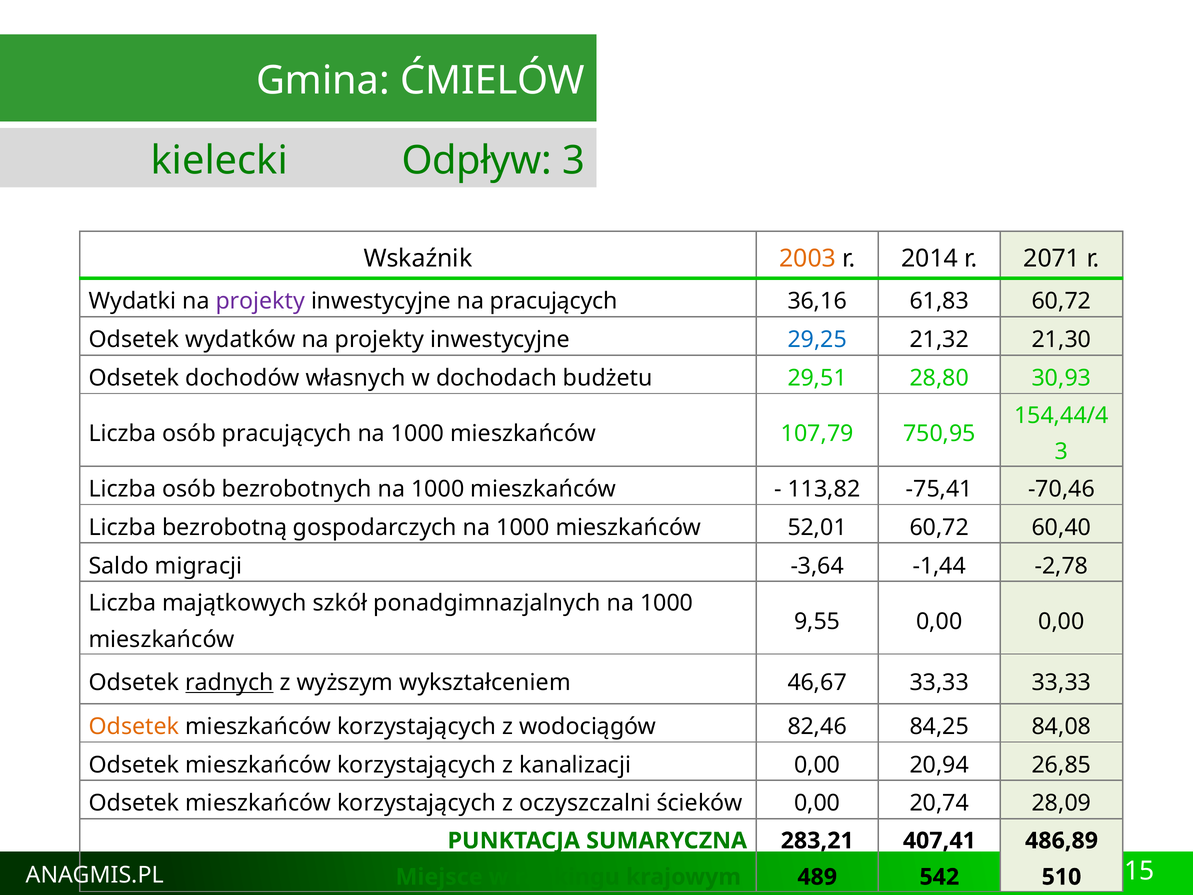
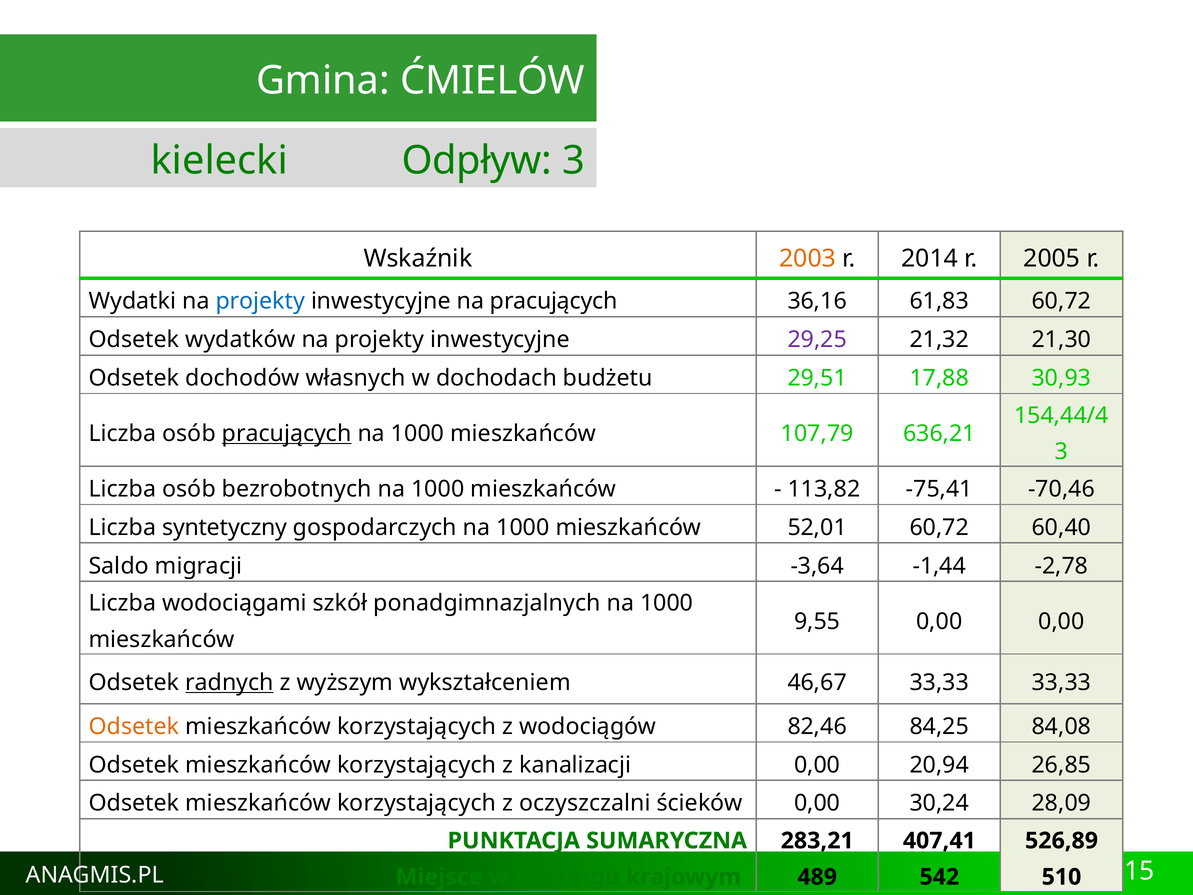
2071: 2071 -> 2005 (1052, 259)
projekty colour: purple -> blue (260, 301)
29,25 colour: blue -> purple (817, 340)
28,80: 28,80 -> 17,88 (939, 378)
pracujących underline: none -> present (287, 433)
750,95: 750,95 -> 636,21 (939, 433)
bezrobotną: bezrobotną -> syntetyczny (225, 527)
majątkowych: majątkowych -> wodociągami (235, 603)
20,74: 20,74 -> 30,24 (939, 803)
486,89: 486,89 -> 526,89 (1062, 840)
